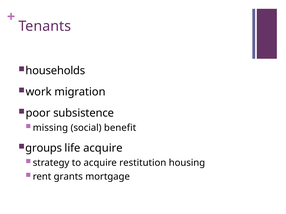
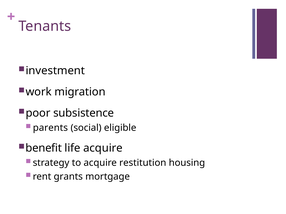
households: households -> investment (55, 71)
missing: missing -> parents (50, 128)
benefit: benefit -> eligible (120, 128)
groups: groups -> benefit (44, 148)
